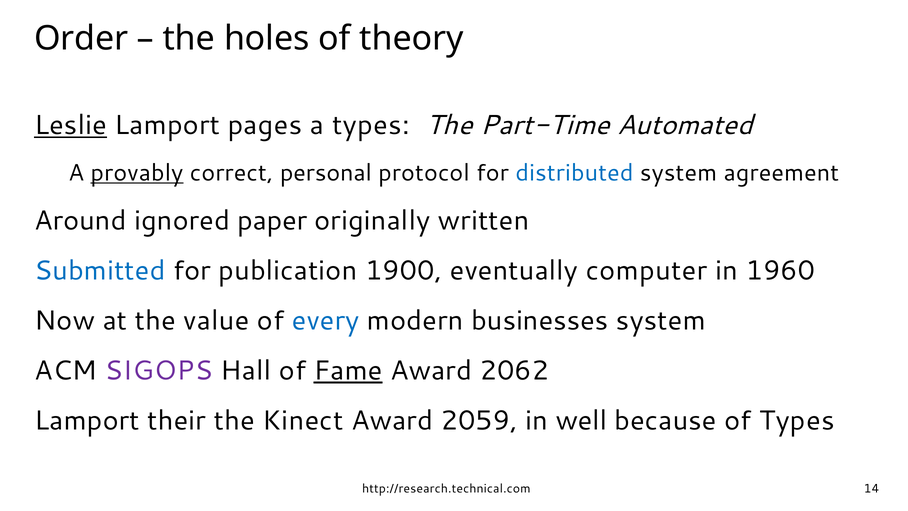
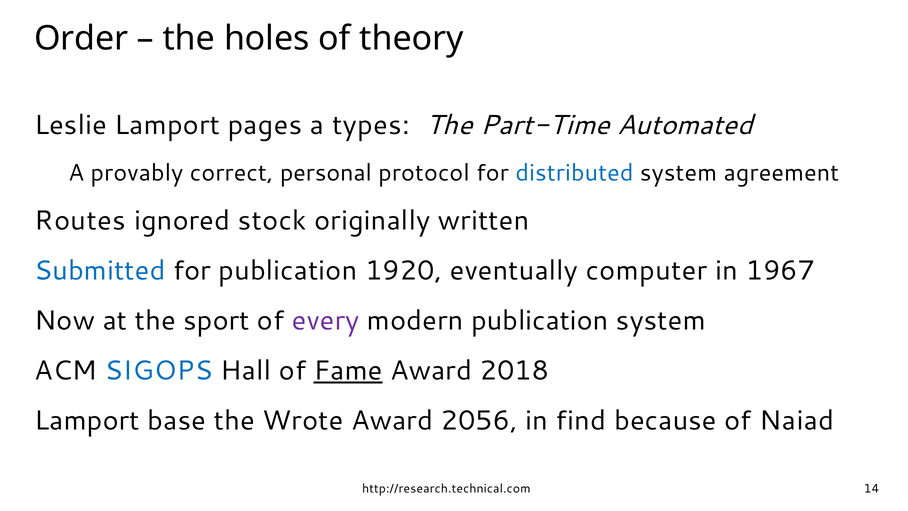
Leslie underline: present -> none (70, 125)
provably underline: present -> none (137, 173)
Around: Around -> Routes (80, 221)
paper: paper -> stock (272, 221)
1900: 1900 -> 1920 (404, 271)
1960: 1960 -> 1967 (780, 271)
value: value -> sport (217, 321)
every colour: blue -> purple (326, 321)
modern businesses: businesses -> publication (540, 321)
SIGOPS colour: purple -> blue (159, 371)
2062: 2062 -> 2018 (514, 371)
their: their -> base (177, 420)
Kinect: Kinect -> Wrote (303, 420)
2059: 2059 -> 2056 (479, 420)
well: well -> find (581, 420)
of Types: Types -> Naiad (797, 420)
